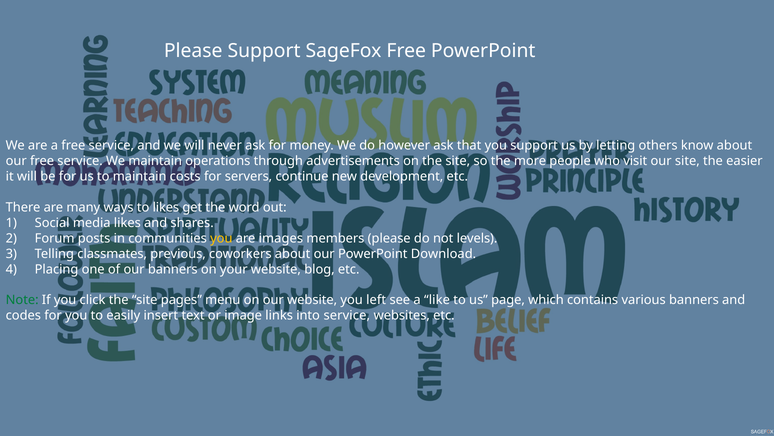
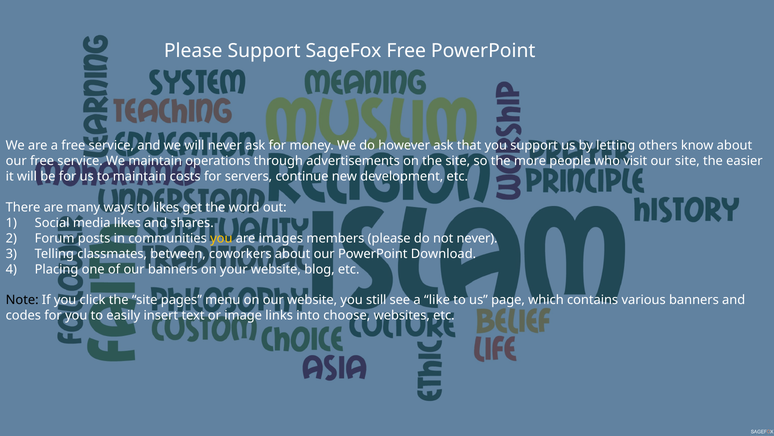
not levels: levels -> never (477, 238)
previous: previous -> between (178, 253)
Note colour: green -> black (22, 300)
left: left -> still (376, 300)
into service: service -> choose (347, 315)
